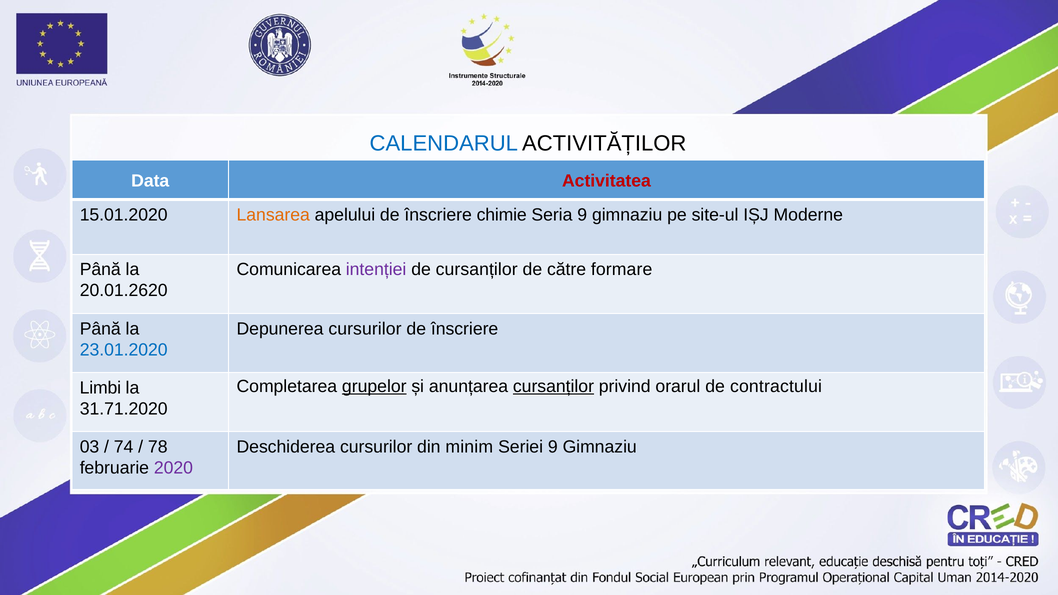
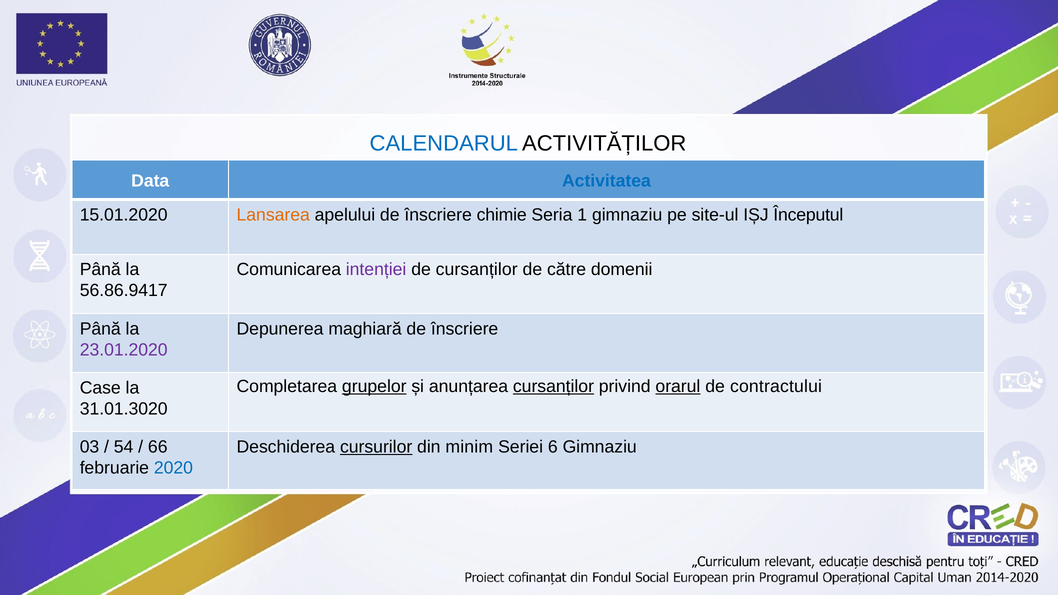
Activitatea colour: red -> blue (606, 181)
Seria 9: 9 -> 1 (582, 215)
Moderne: Moderne -> Începutul (808, 215)
formare: formare -> domenii (622, 270)
20.01.2620: 20.01.2620 -> 56.86.9417 (124, 291)
Depunerea cursurilor: cursurilor -> maghiară (365, 329)
23.01.2020 colour: blue -> purple (124, 350)
orarul underline: none -> present (678, 387)
Limbi: Limbi -> Case (100, 388)
31.71.2020: 31.71.2020 -> 31.01.3020 (124, 409)
74: 74 -> 54 (124, 447)
78: 78 -> 66 (158, 447)
cursurilor underline: none -> present (376, 447)
Seriei 9: 9 -> 6 (553, 447)
2020 colour: purple -> blue (173, 468)
